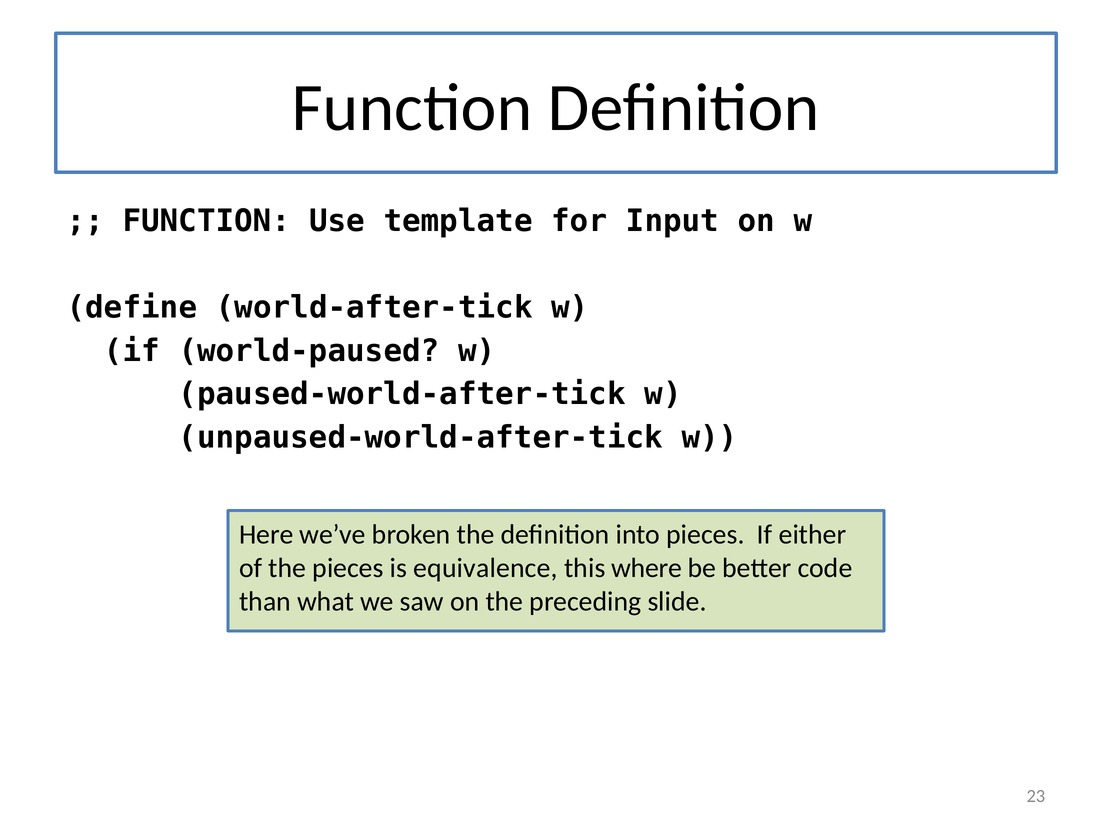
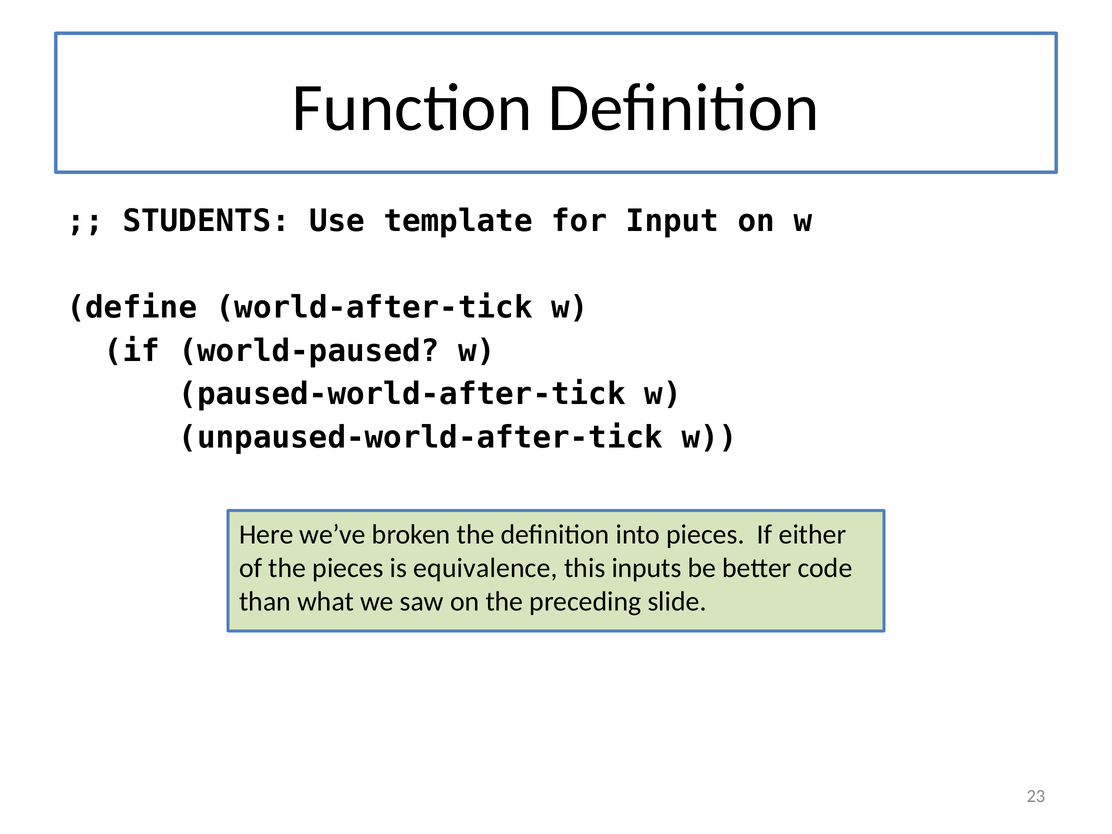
FUNCTION: FUNCTION -> STUDENTS (206, 221)
where: where -> inputs (647, 568)
